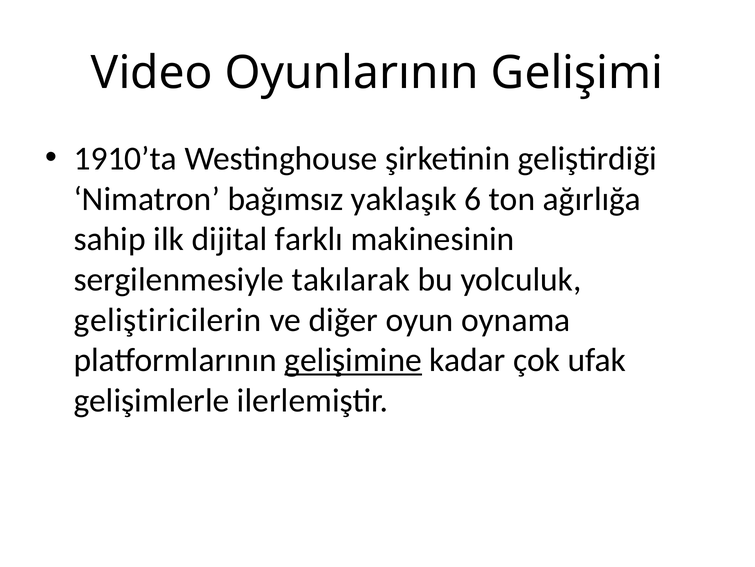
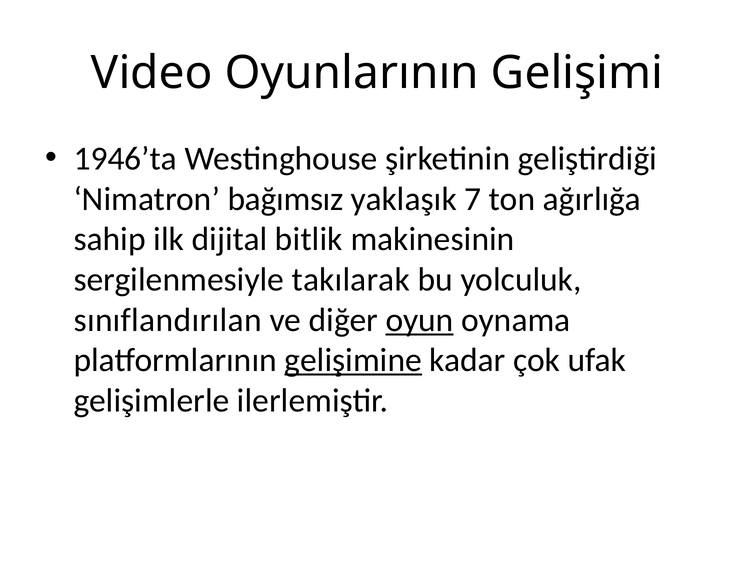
1910’ta: 1910’ta -> 1946’ta (125, 158)
6: 6 -> 7 (473, 199)
farklı: farklı -> bitlik (309, 239)
geliştiricilerin: geliştiricilerin -> sınıflandırılan (168, 319)
oyun underline: none -> present (420, 319)
